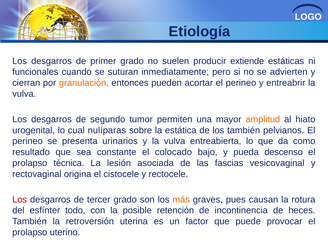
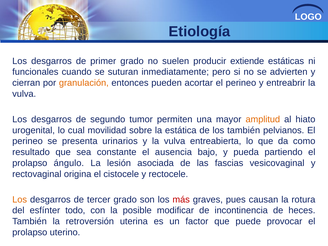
nulíparas: nulíparas -> movilidad (107, 130)
colocado: colocado -> ausencia (173, 152)
descenso: descenso -> partiendo (284, 152)
técnica: técnica -> ángulo (69, 163)
Los colour: red -> orange (20, 200)
más colour: orange -> red (181, 200)
retención: retención -> modificar (175, 210)
